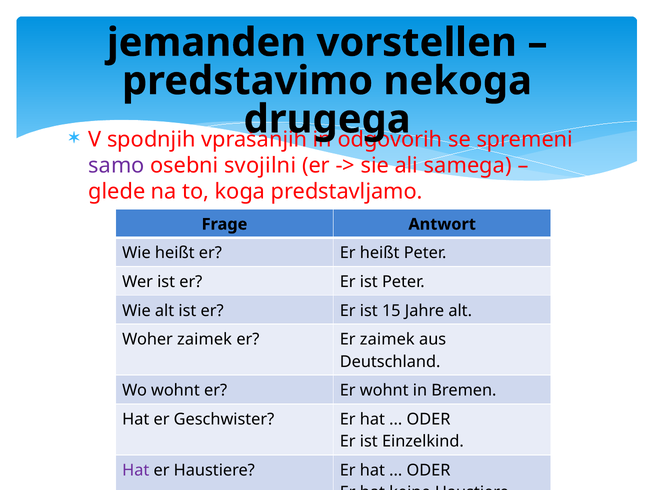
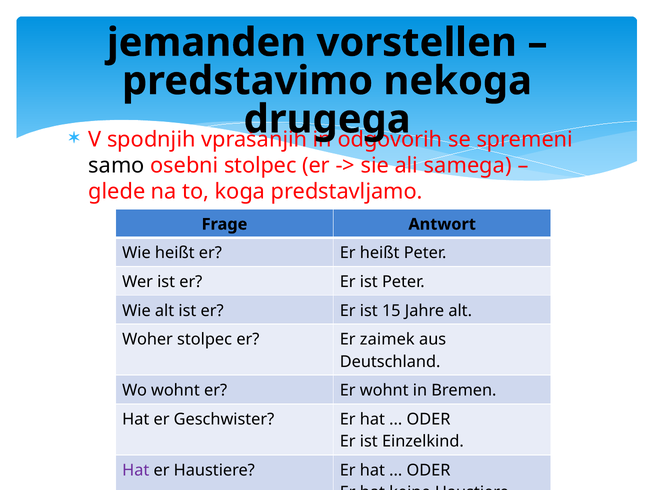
samo colour: purple -> black (116, 165)
osebni svojilni: svojilni -> stolpec (260, 165)
Woher zaimek: zaimek -> stolpec (205, 339)
